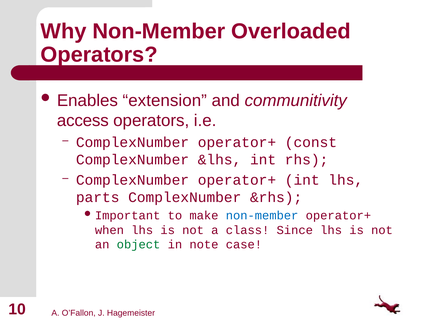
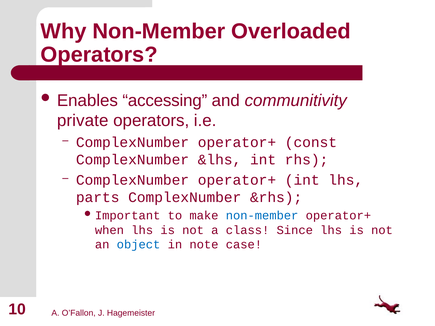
extension: extension -> accessing (165, 101)
access: access -> private (83, 121)
object colour: green -> blue (139, 245)
